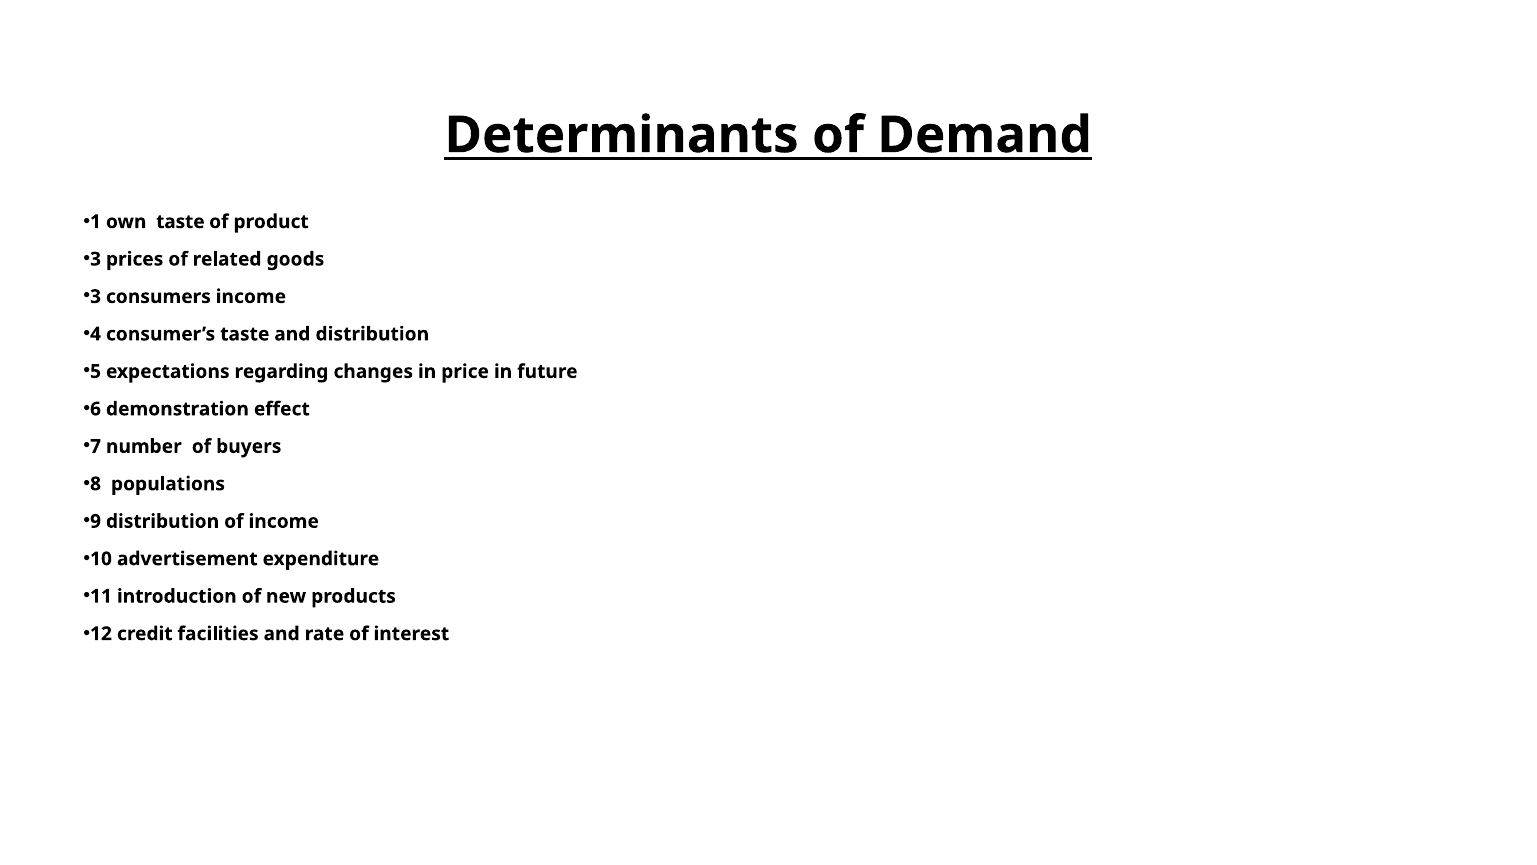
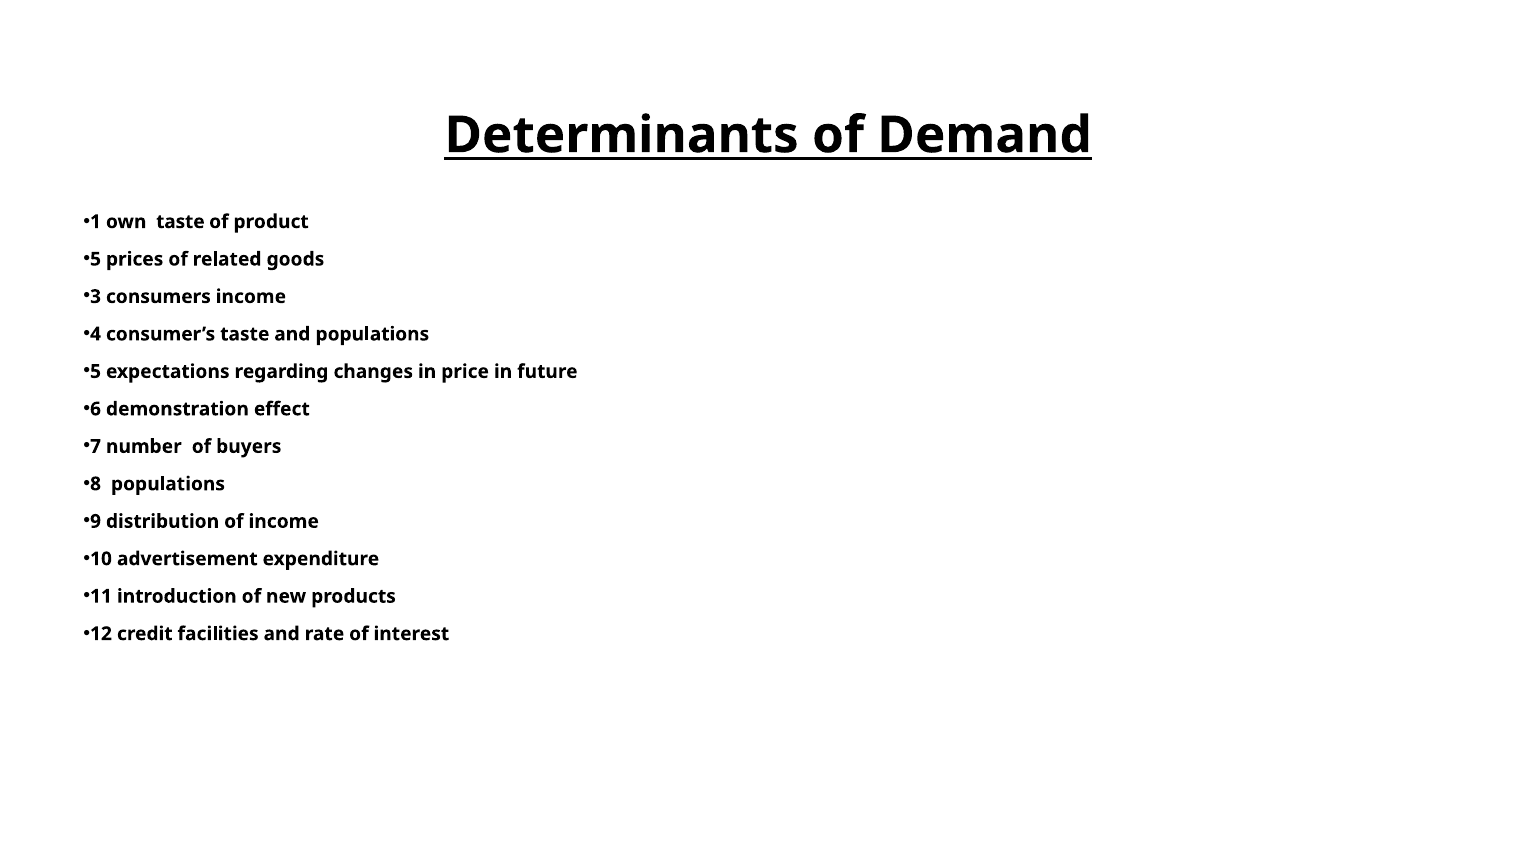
3: 3 -> 5 (96, 259)
and distribution: distribution -> populations (372, 334)
